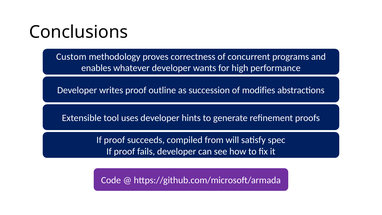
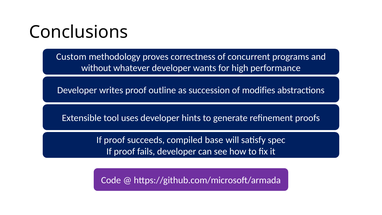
enables: enables -> without (96, 68)
from: from -> base (214, 140)
